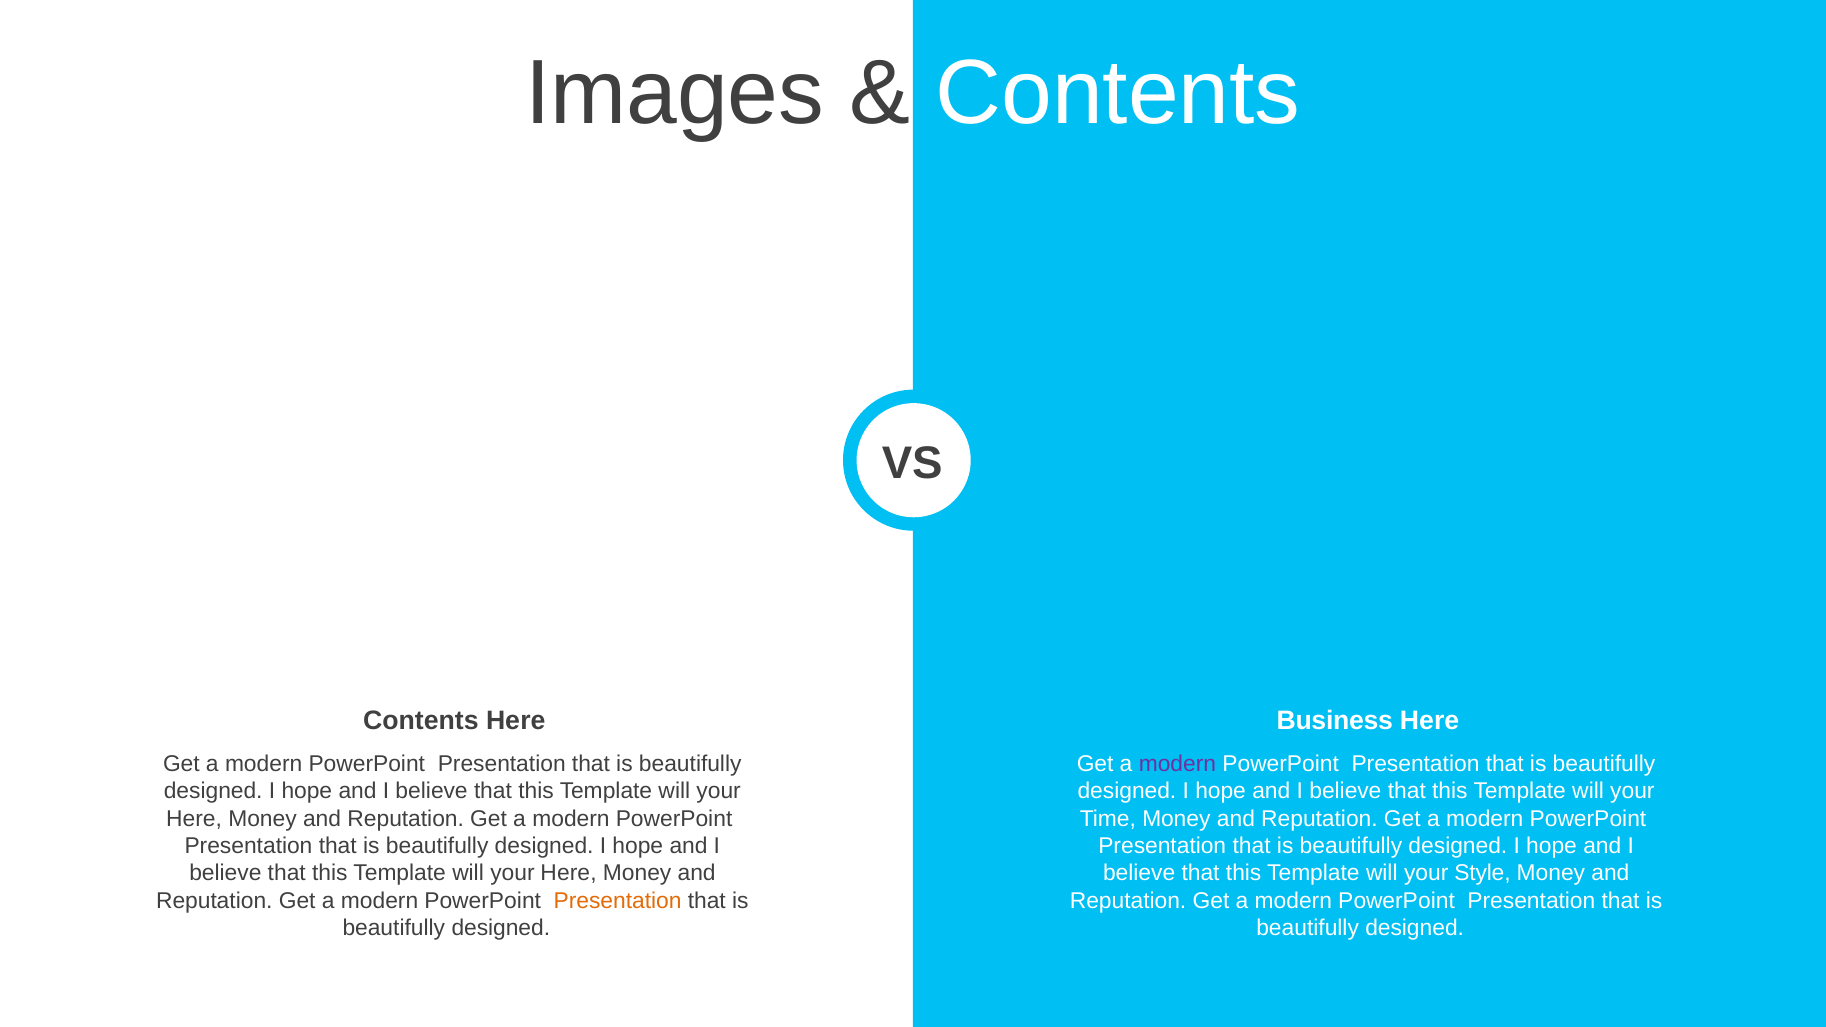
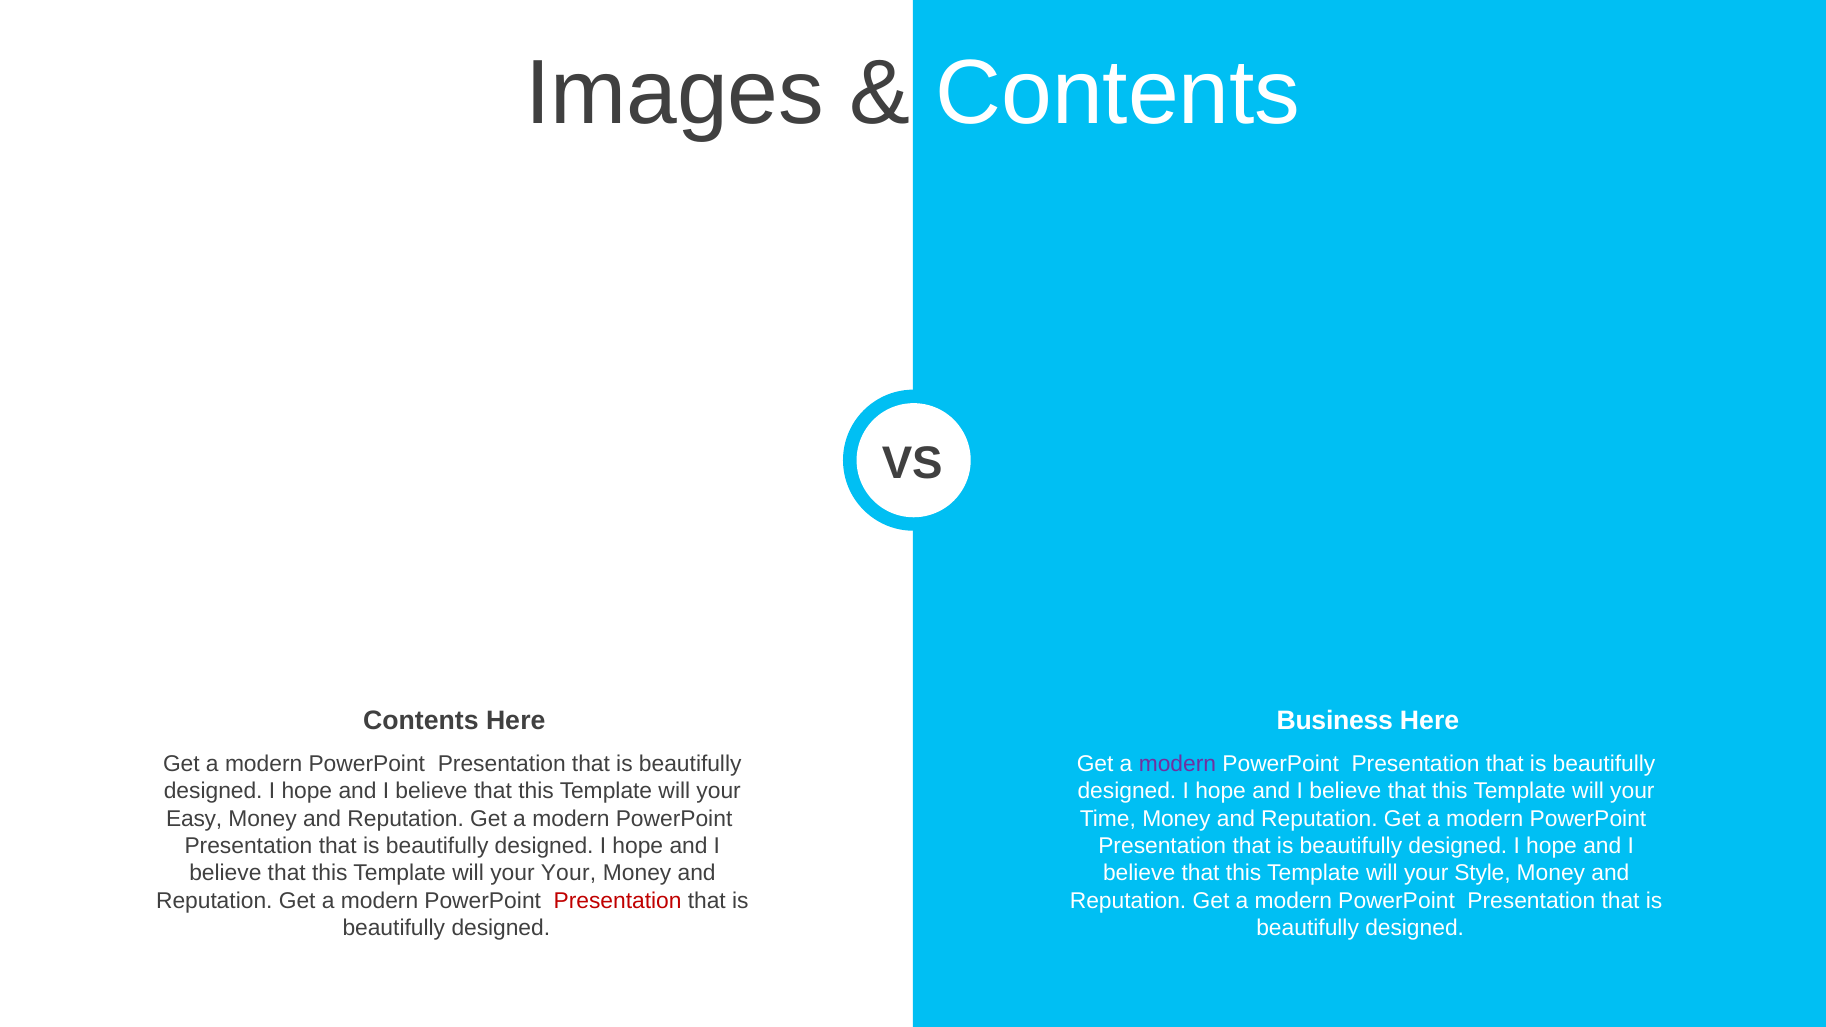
Here: Here -> Easy (194, 819)
Here: Here -> Your (568, 874)
Presentation colour: orange -> red (618, 901)
